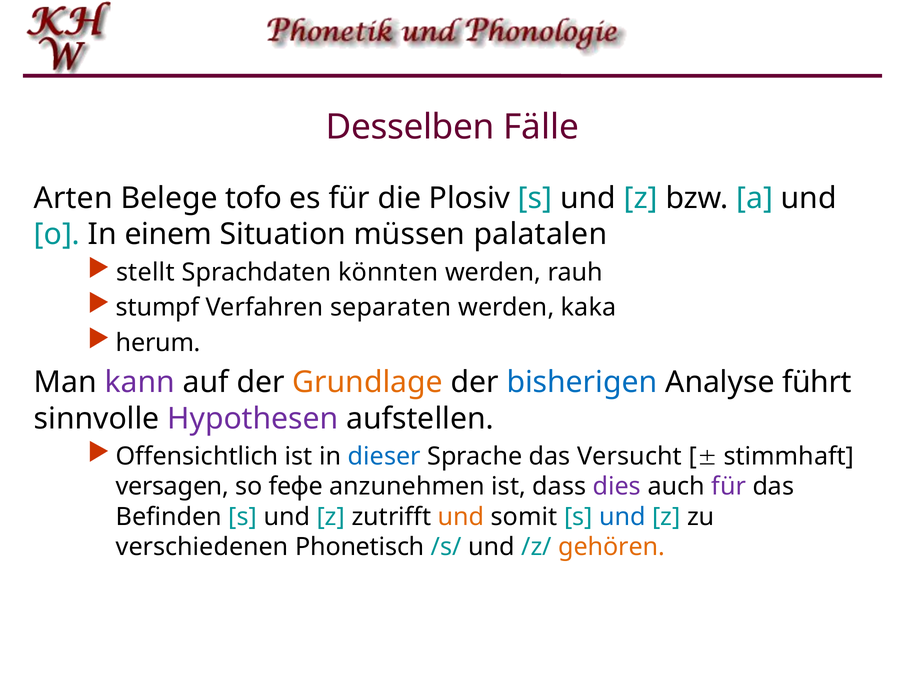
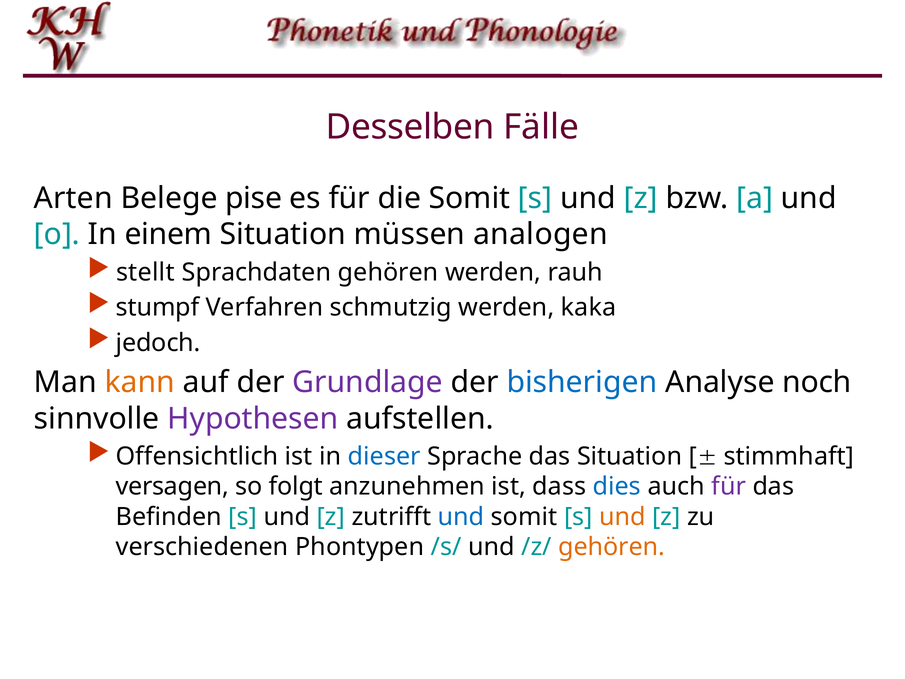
tofo: tofo -> pise (254, 198)
die Plosiv: Plosiv -> Somit (469, 198)
palatalen: palatalen -> analogen (540, 234)
Sprachdaten könnten: könnten -> gehören (388, 272)
separaten: separaten -> schmutzig (391, 307)
herum: herum -> jedoch (158, 343)
kann colour: purple -> orange (140, 382)
Grundlage colour: orange -> purple (368, 382)
führt: führt -> noch (817, 382)
das Versucht: Versucht -> Situation (630, 456)
feɸe: feɸe -> folgt (296, 486)
dies colour: purple -> blue (617, 486)
und colour: orange -> blue (461, 517)
und colour: blue -> orange (622, 517)
Phonetisch: Phonetisch -> Phontypen (360, 547)
